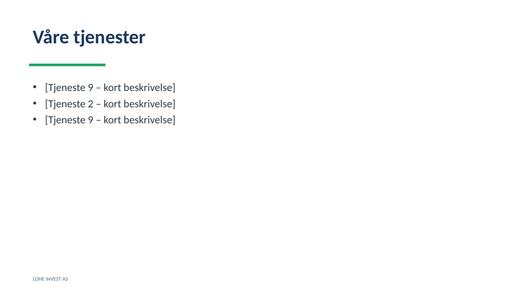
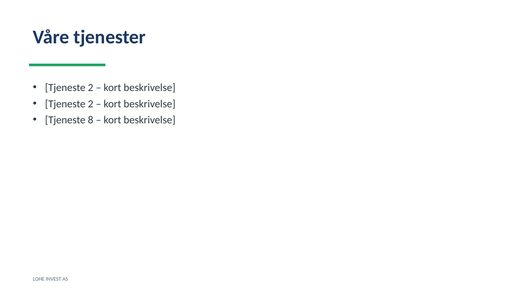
9: 9 -> 2 (91, 88)
9: 9 -> 8 (91, 120)
